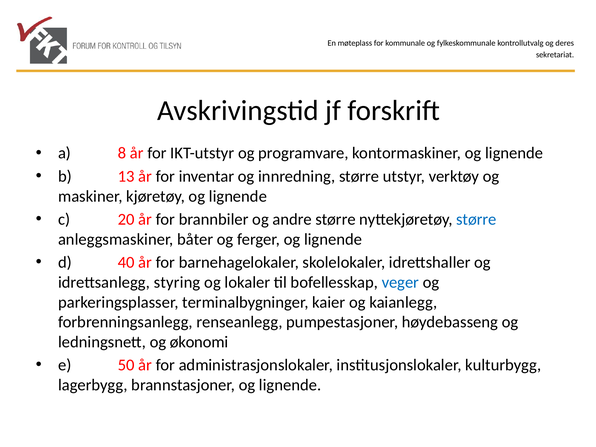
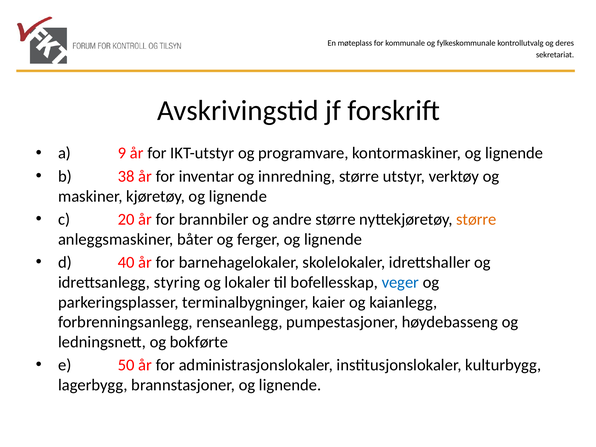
8: 8 -> 9 (122, 153)
13: 13 -> 38 (126, 176)
større colour: blue -> orange (476, 219)
økonomi: økonomi -> bokførte (199, 342)
